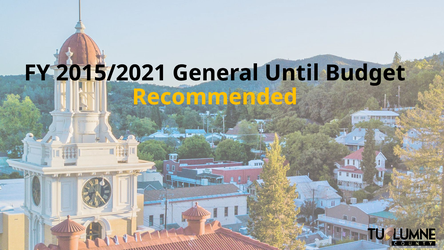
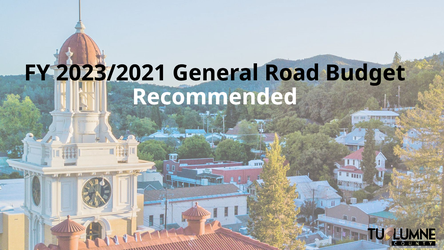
2015/2021: 2015/2021 -> 2023/2021 (111, 73)
Until: Until -> Road (292, 73)
Recommended colour: yellow -> white (215, 97)
